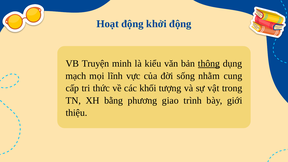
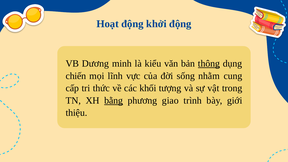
Truyện: Truyện -> Dương (95, 64)
mạch: mạch -> chiến (76, 76)
bằng underline: none -> present (114, 100)
